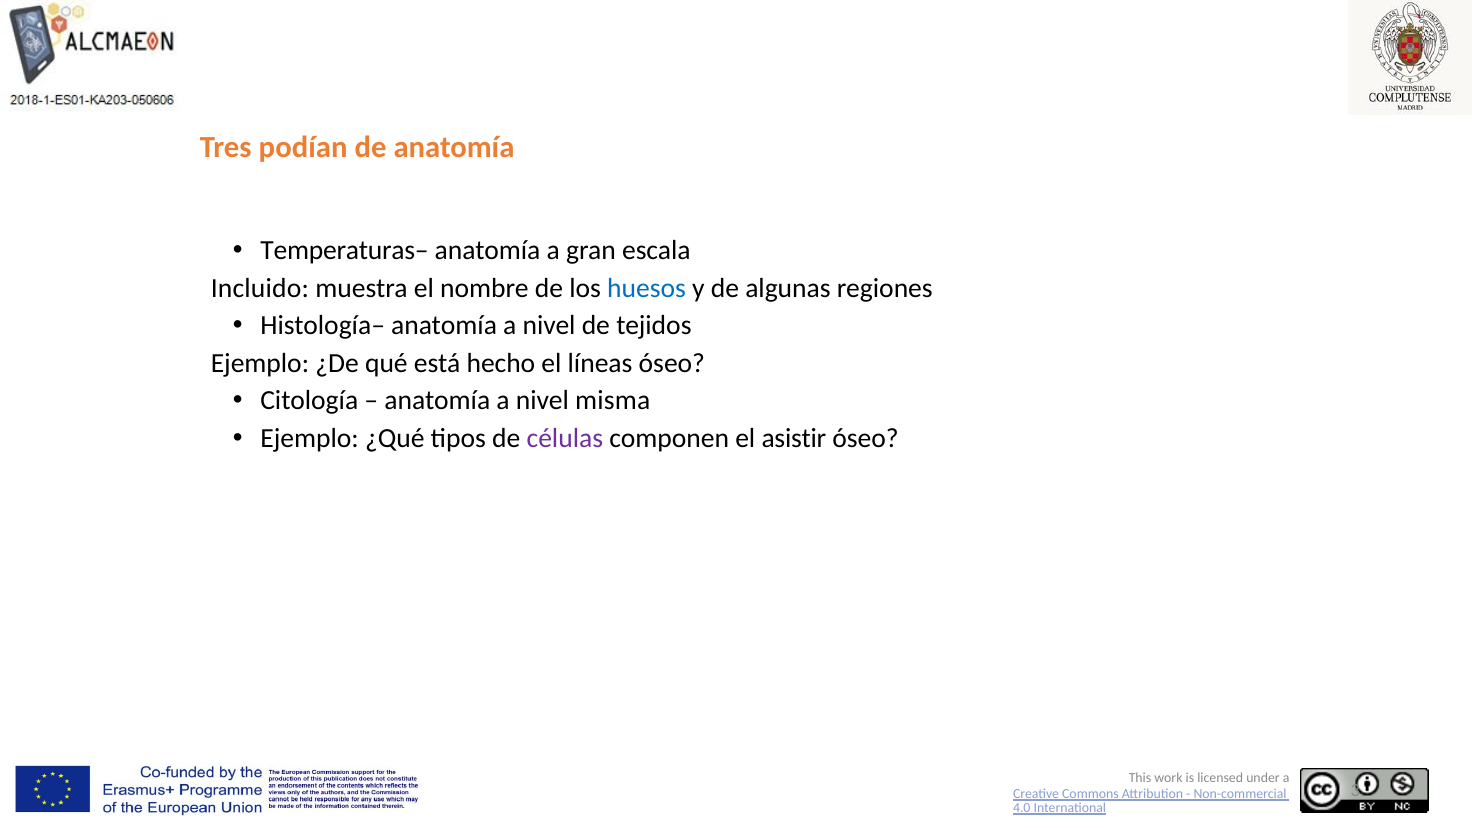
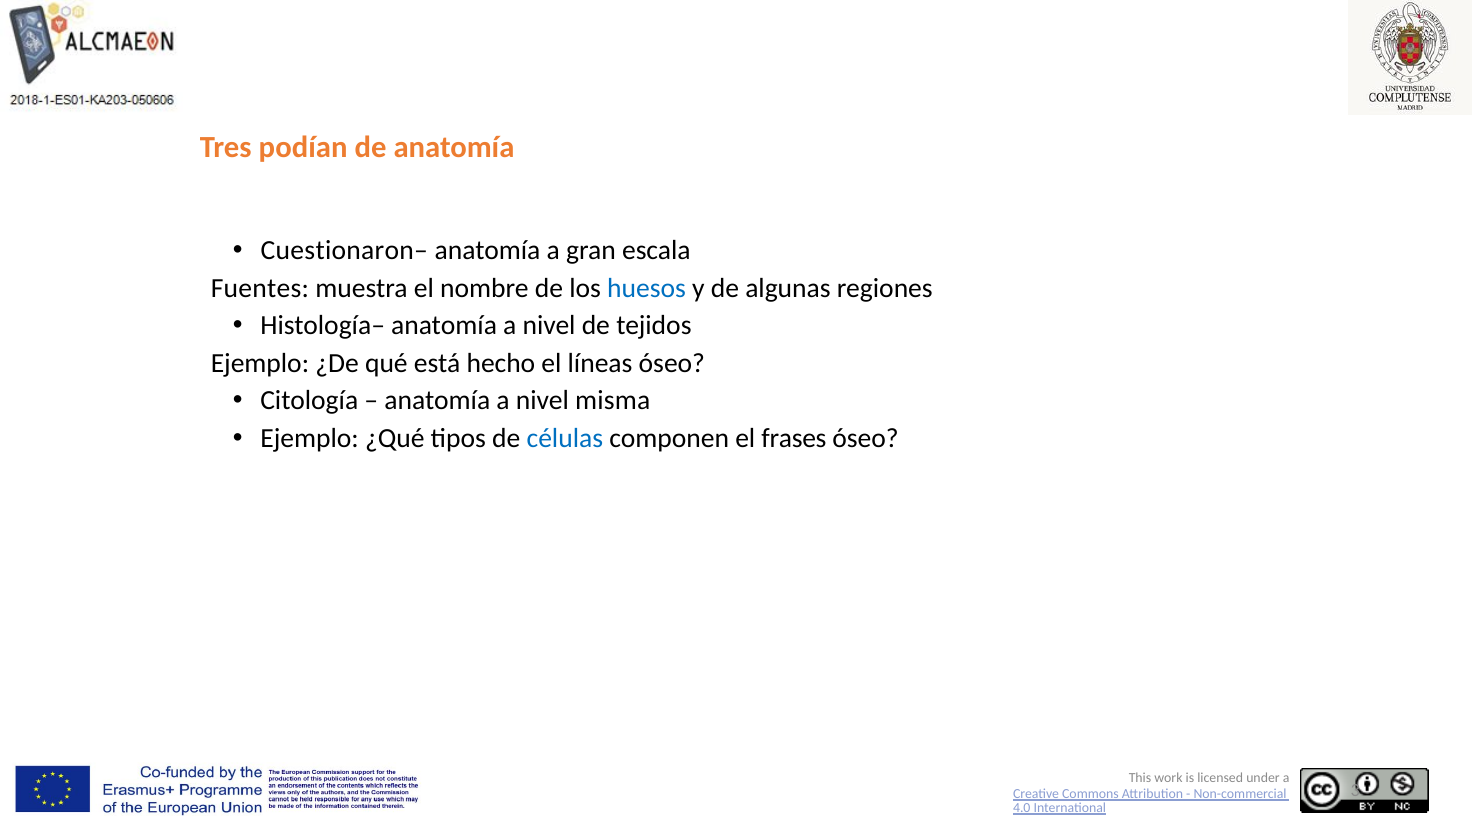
Temperaturas–: Temperaturas– -> Cuestionaron– (344, 251)
Incluido: Incluido -> Fuentes (260, 288)
células colour: purple -> blue (565, 438)
asistir: asistir -> frases (794, 438)
